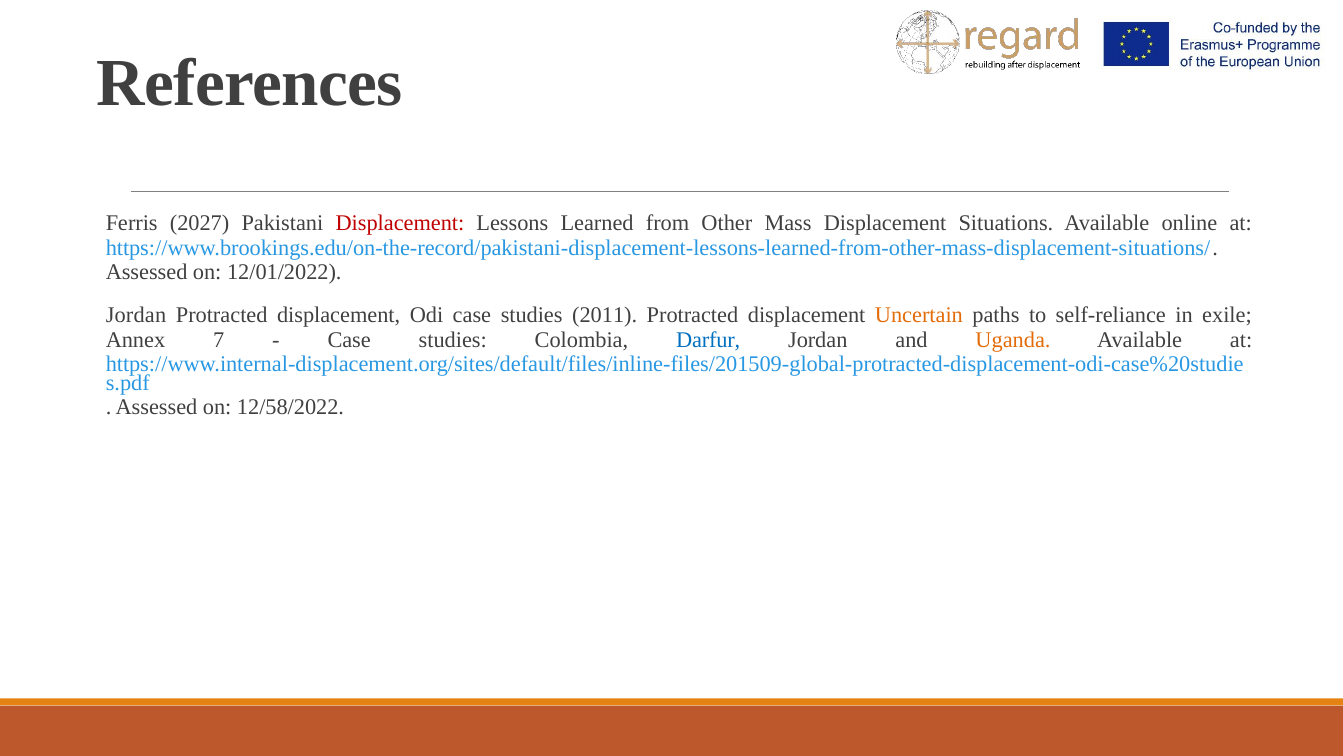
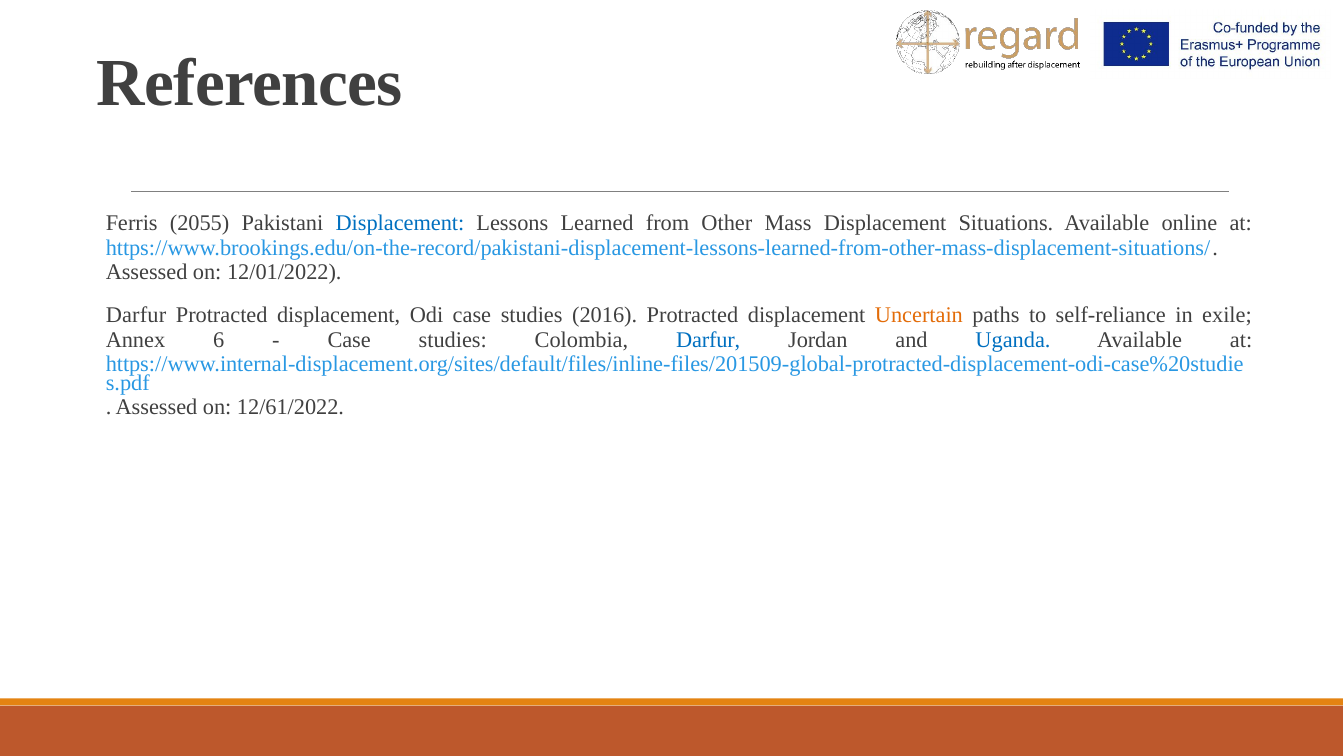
2027: 2027 -> 2055 (200, 223)
Displacement colour: red -> blue (400, 223)
Jordan: Jordan -> Darfur (136, 315)
2011: 2011 -> 2016 (605, 315)
7: 7 -> 6 (219, 339)
Uganda colour: orange -> blue (1013, 339)
12/58/2022: 12/58/2022 -> 12/61/2022 (291, 407)
